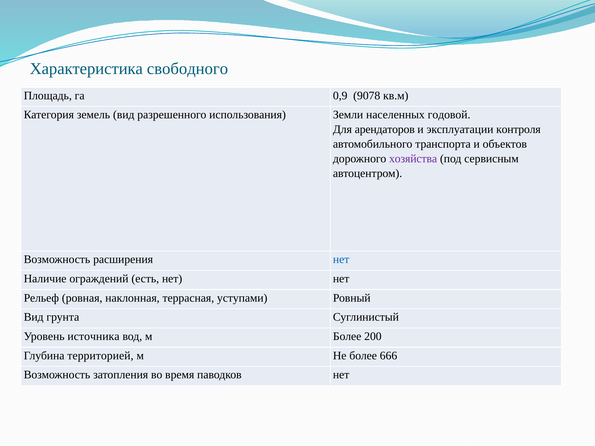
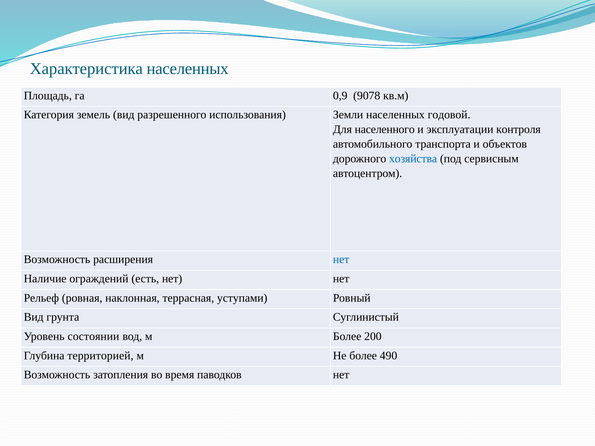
Характеристика свободного: свободного -> населенных (188, 69)
арендаторов: арендаторов -> населенного (385, 130)
хозяйства colour: purple -> blue (413, 159)
источника: источника -> состоянии (93, 337)
666: 666 -> 490 (389, 356)
